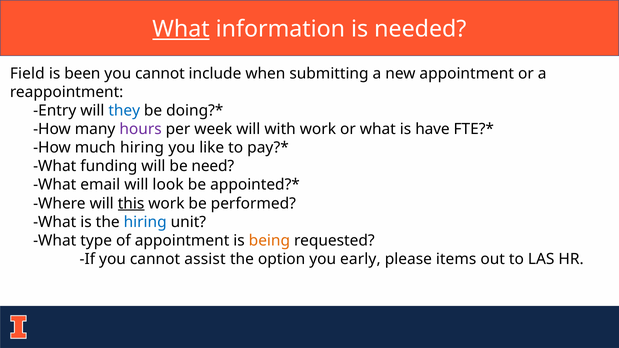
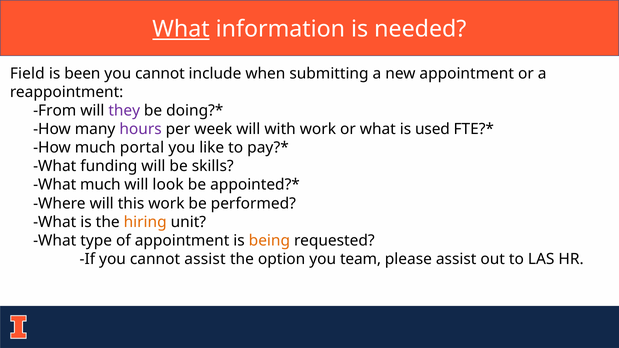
Entry: Entry -> From (55, 111)
they colour: blue -> purple (124, 111)
have: have -> used (432, 129)
much hiring: hiring -> portal (142, 148)
need: need -> skills (213, 166)
What email: email -> much (100, 185)
this underline: present -> none (131, 204)
hiring colour: blue -> orange (145, 222)
early: early -> team (361, 259)
please items: items -> assist (456, 259)
